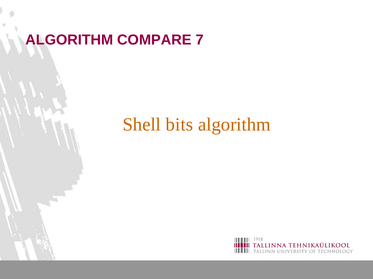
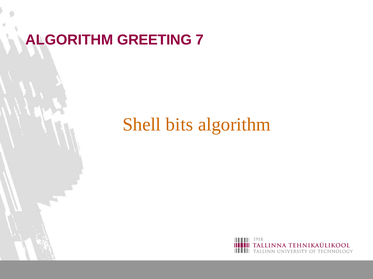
COMPARE: COMPARE -> GREETING (154, 40)
